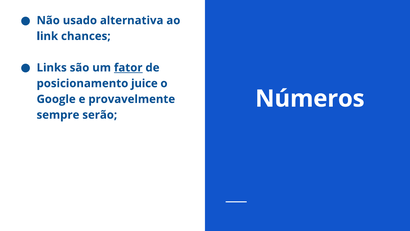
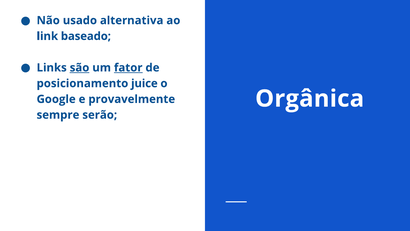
chances: chances -> baseado (86, 36)
são underline: none -> present (80, 68)
Números: Números -> Orgânica (310, 99)
